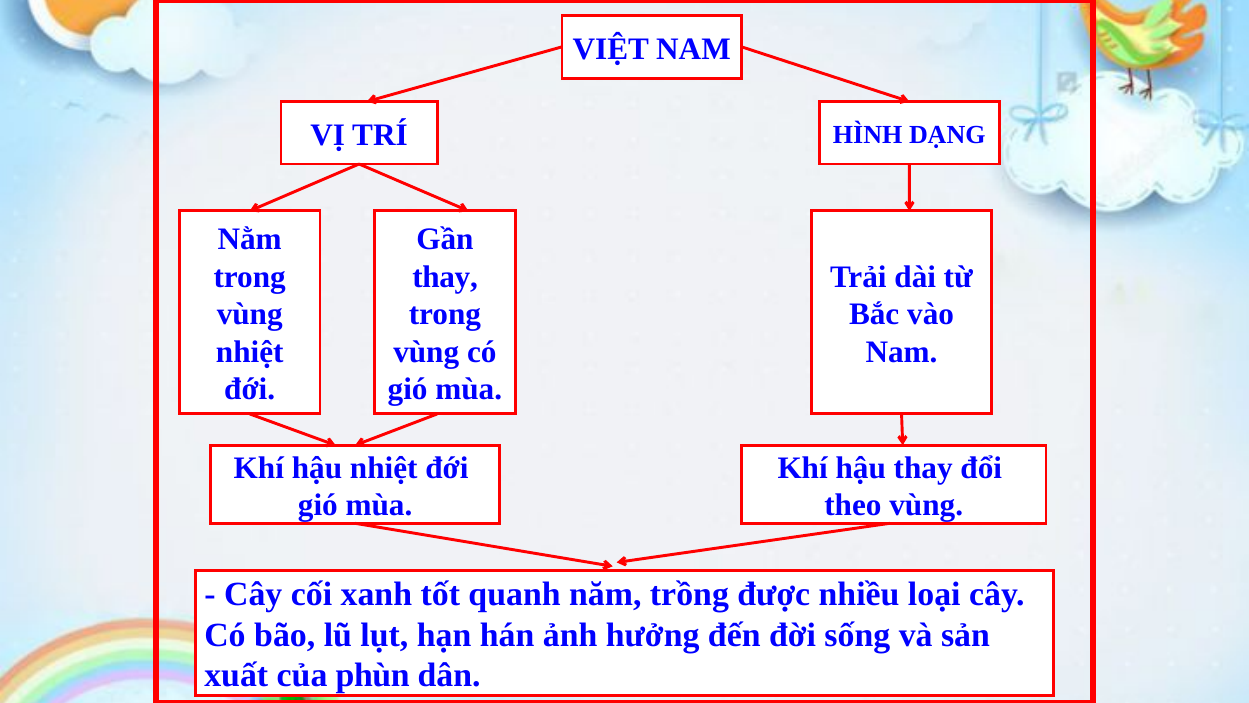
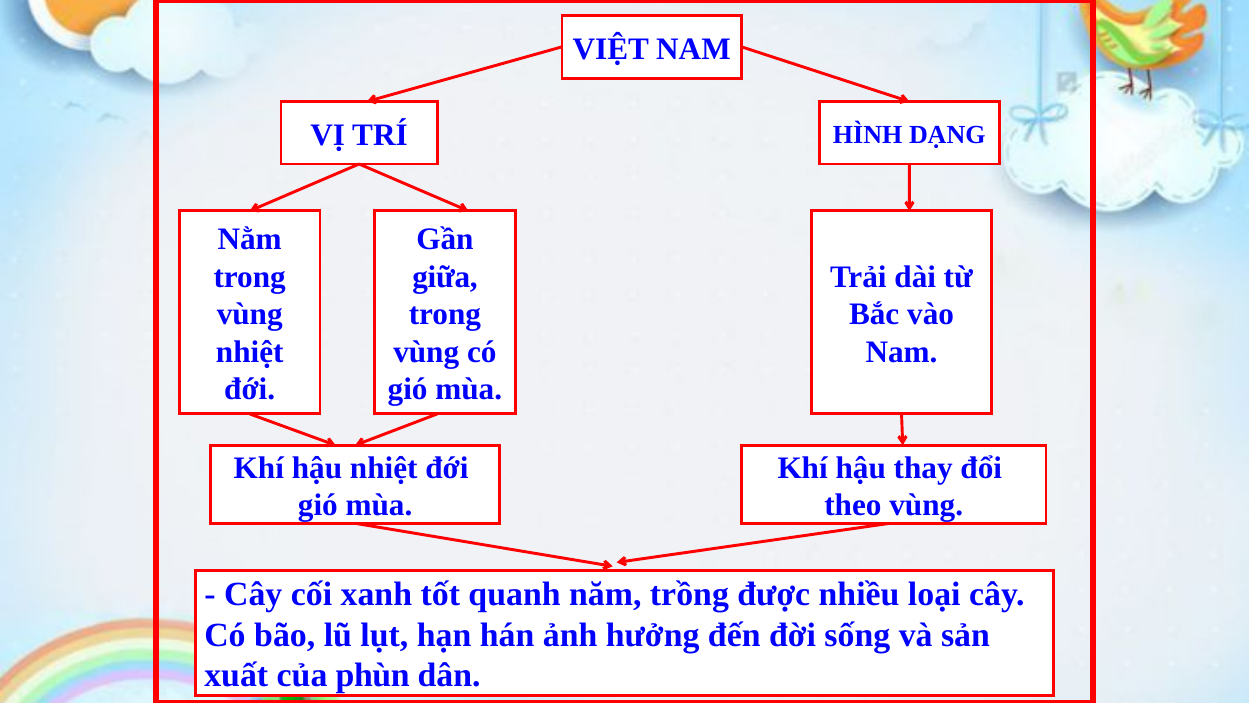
thay: thay -> giữa (445, 277)
